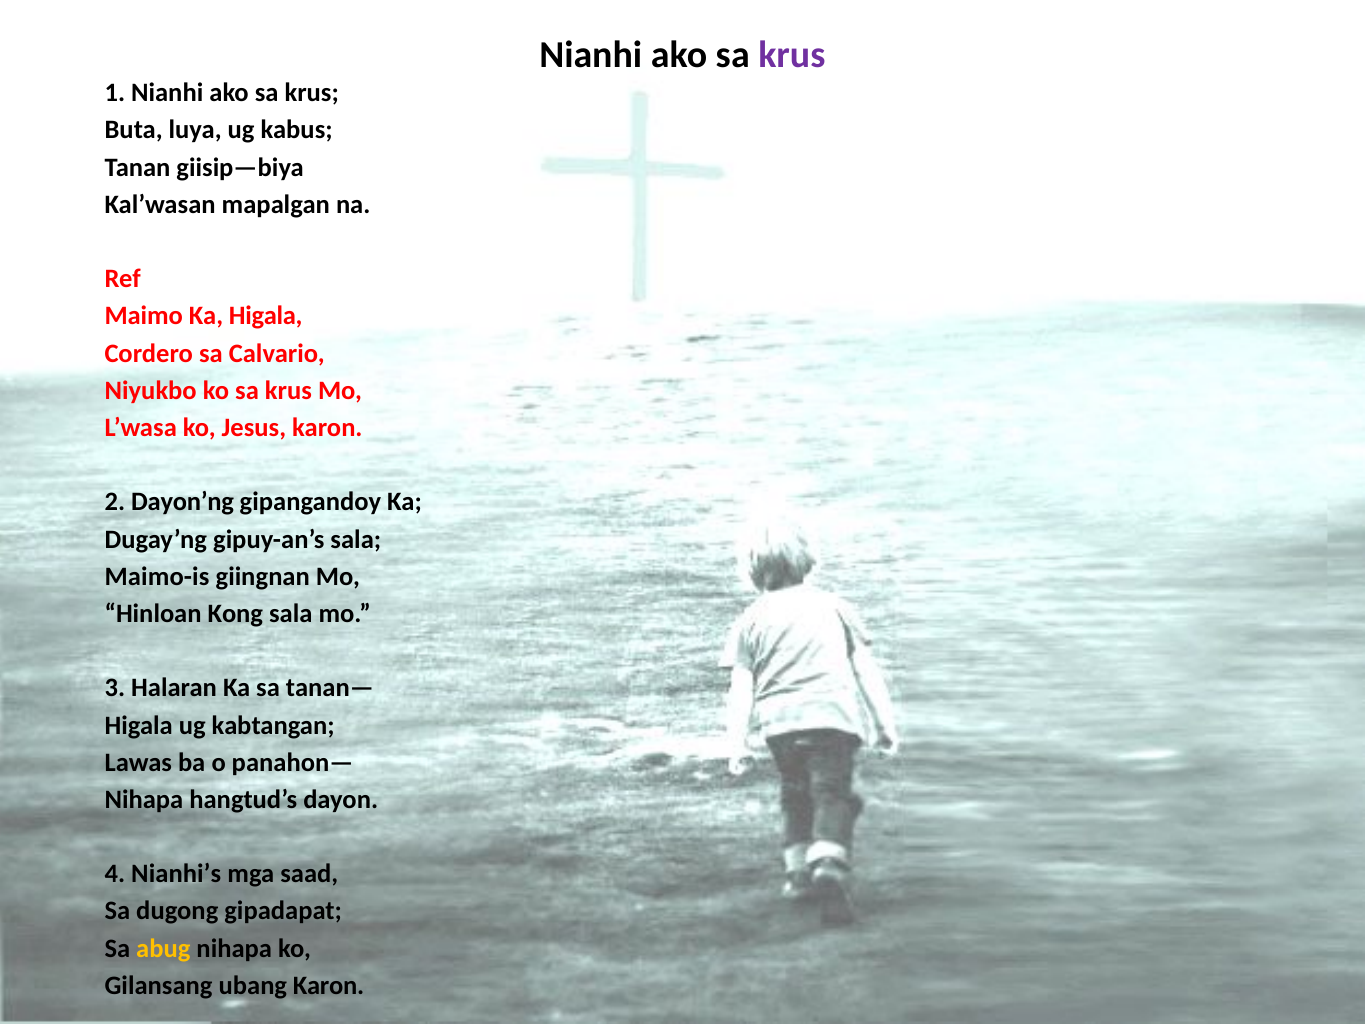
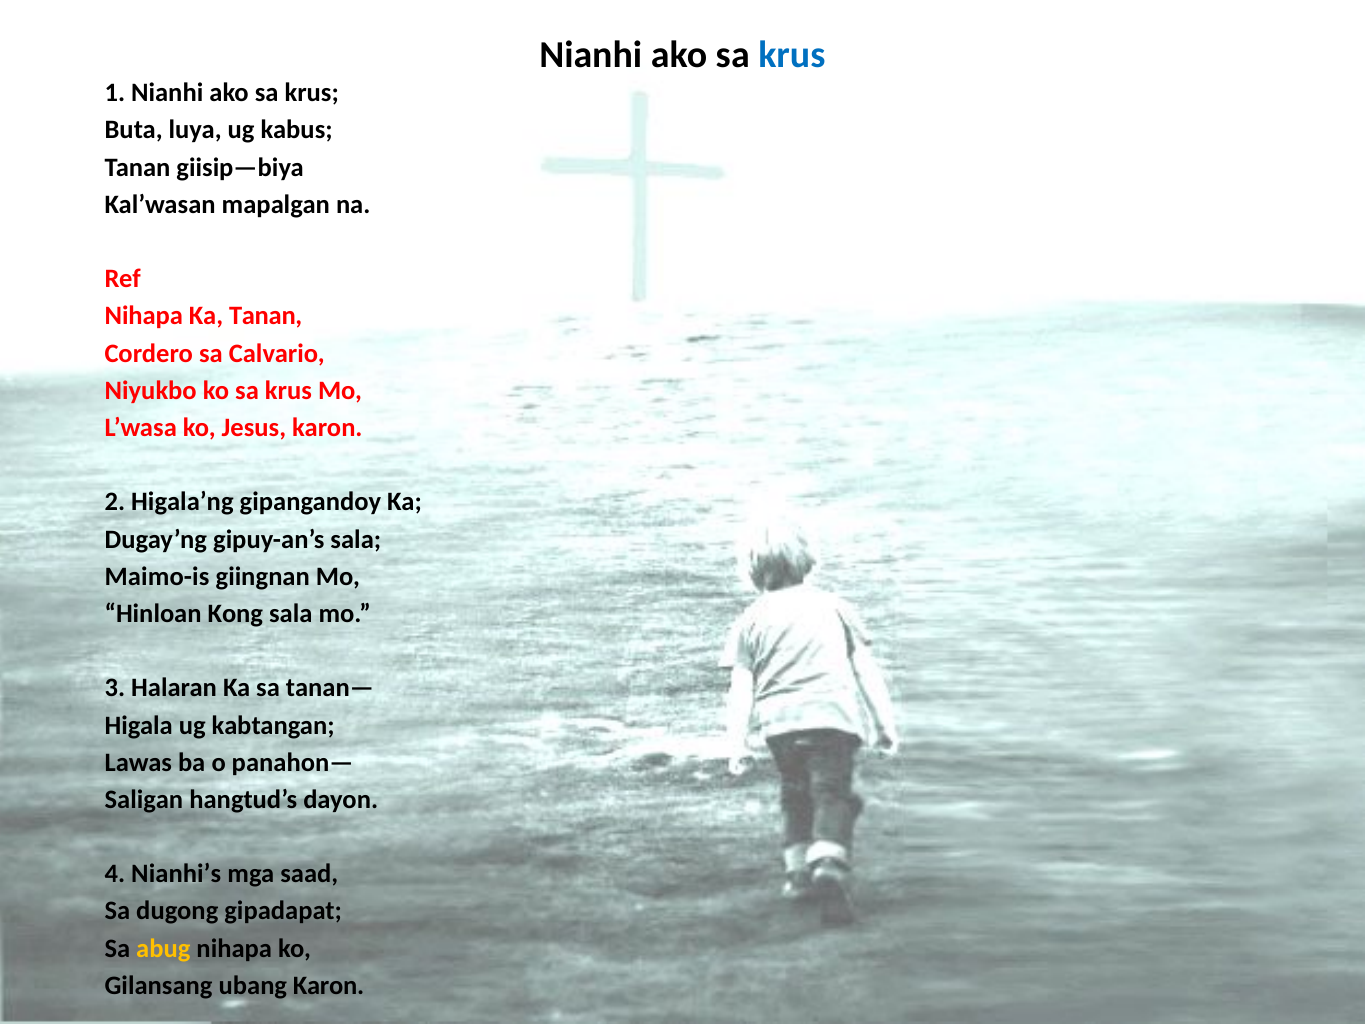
krus colour: purple -> blue (792, 55)
Maimo: Maimo -> Nihapa (144, 316)
Ka Higala: Higala -> Tanan (266, 316)
Dayon’ng: Dayon’ng -> Higala’ng (182, 502)
Nihapa: Nihapa -> Saligan (144, 799)
